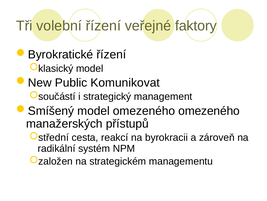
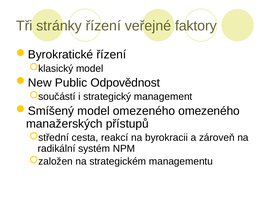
volební: volební -> stránky (59, 26)
Komunikovat: Komunikovat -> Odpovědnost (125, 82)
